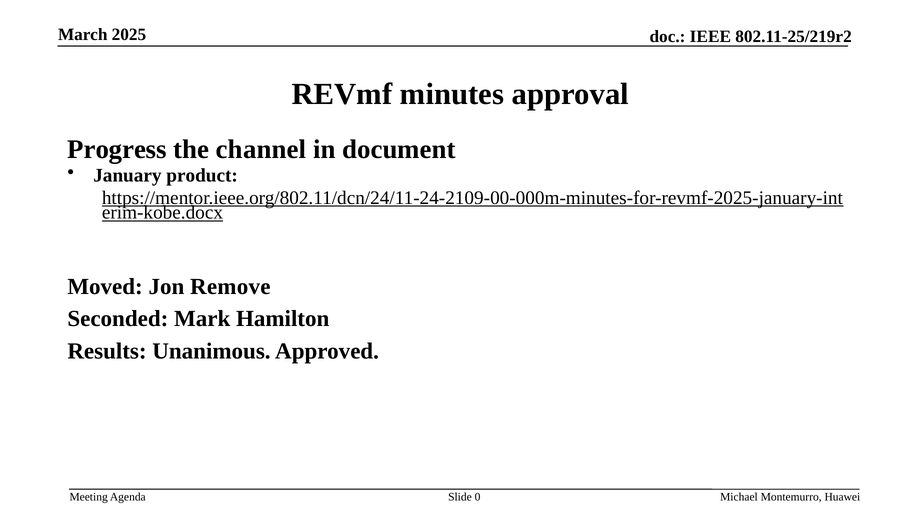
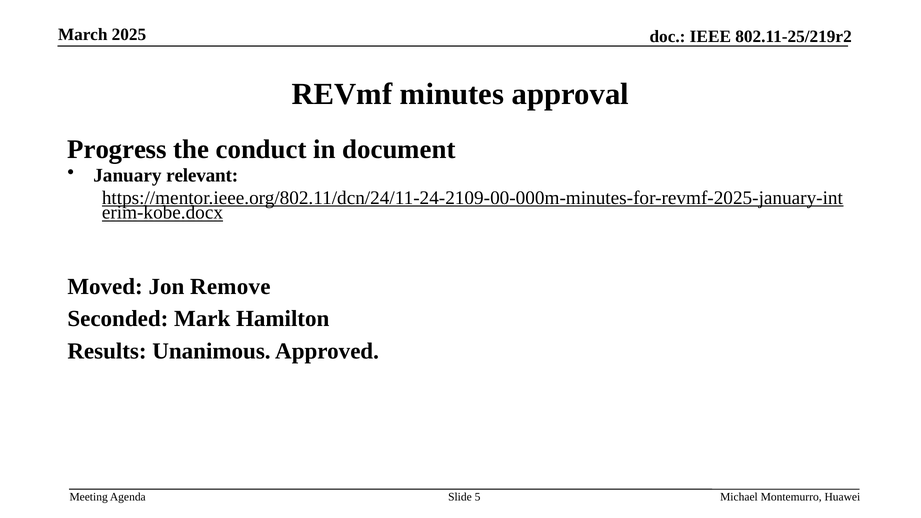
channel: channel -> conduct (261, 149)
product: product -> relevant (202, 175)
0: 0 -> 5 (478, 497)
